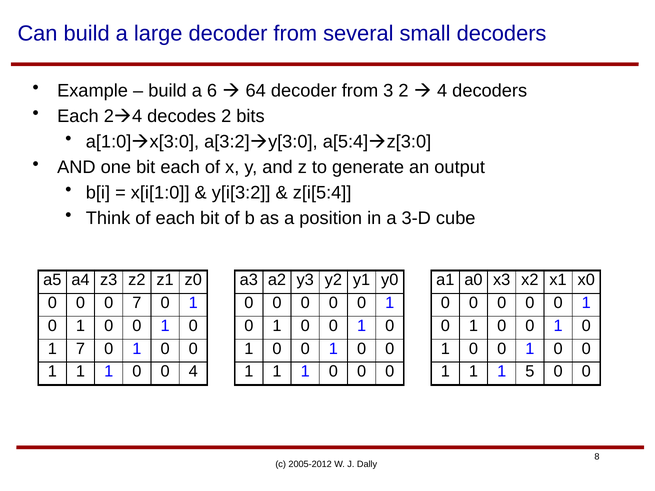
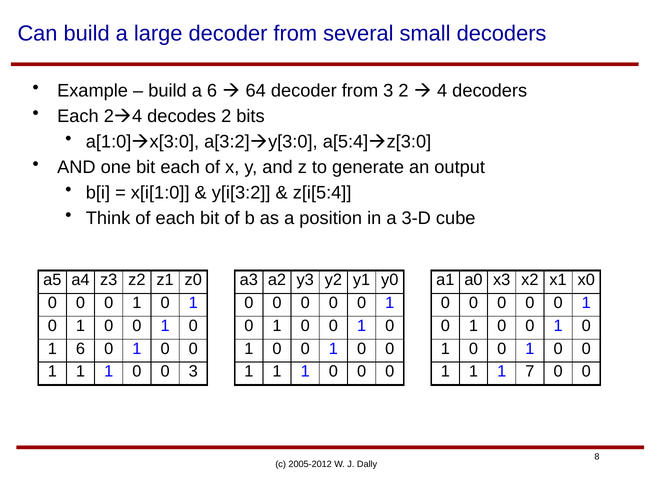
7: 7 -> 1 (137, 303)
1 7: 7 -> 6 (81, 349)
0 4: 4 -> 3 (193, 372)
5: 5 -> 7 (530, 372)
